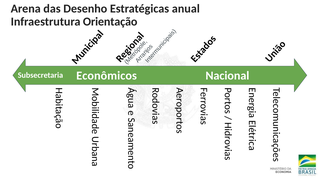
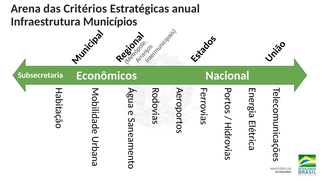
Desenho: Desenho -> Critérios (85, 9)
Orientação: Orientação -> Municípios (110, 22)
